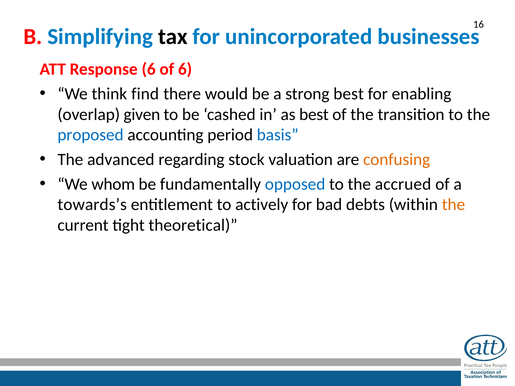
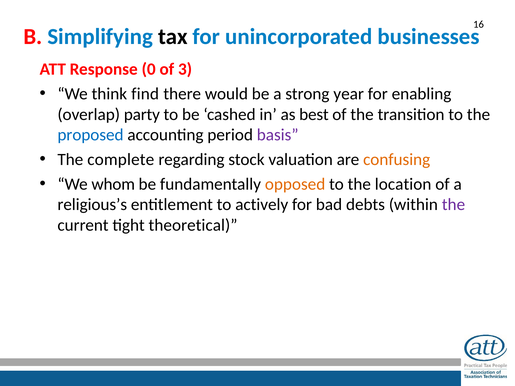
Response 6: 6 -> 0 (149, 69)
of 6: 6 -> 3 (185, 69)
strong best: best -> year (349, 94)
given: given -> party (142, 114)
basis colour: blue -> purple (278, 135)
advanced: advanced -> complete (121, 160)
opposed colour: blue -> orange (295, 184)
accrued: accrued -> location (403, 184)
towards’s: towards’s -> religious’s (92, 205)
the colour: orange -> purple (453, 205)
